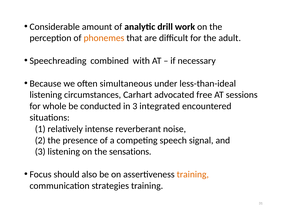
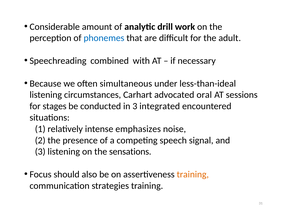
phonemes colour: orange -> blue (104, 38)
free: free -> oral (204, 95)
whole: whole -> stages (55, 107)
reverberant: reverberant -> emphasizes (138, 129)
